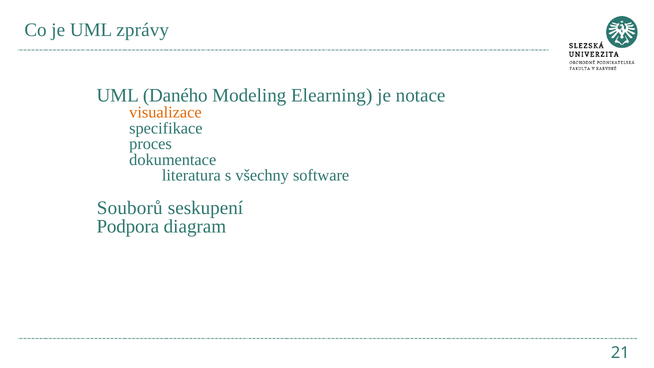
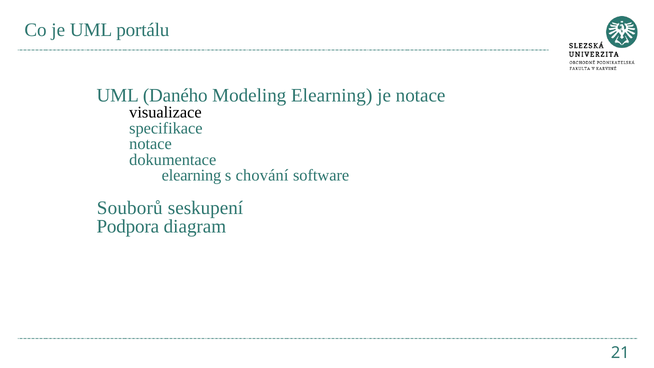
zprávy: zprávy -> portálu (143, 30)
visualizace colour: orange -> black (165, 112)
proces: proces -> notace (151, 144)
literatura: literatura -> elearning (191, 175)
všechny: všechny -> chování (262, 175)
